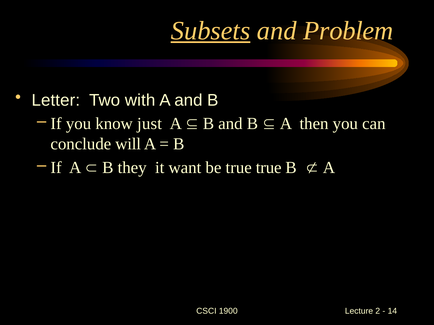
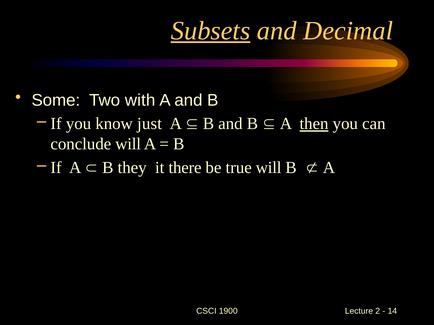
Problem: Problem -> Decimal (348, 31)
Letter: Letter -> Some (56, 100)
then underline: none -> present (314, 124)
want: want -> there (185, 168)
true true: true -> will (269, 168)
